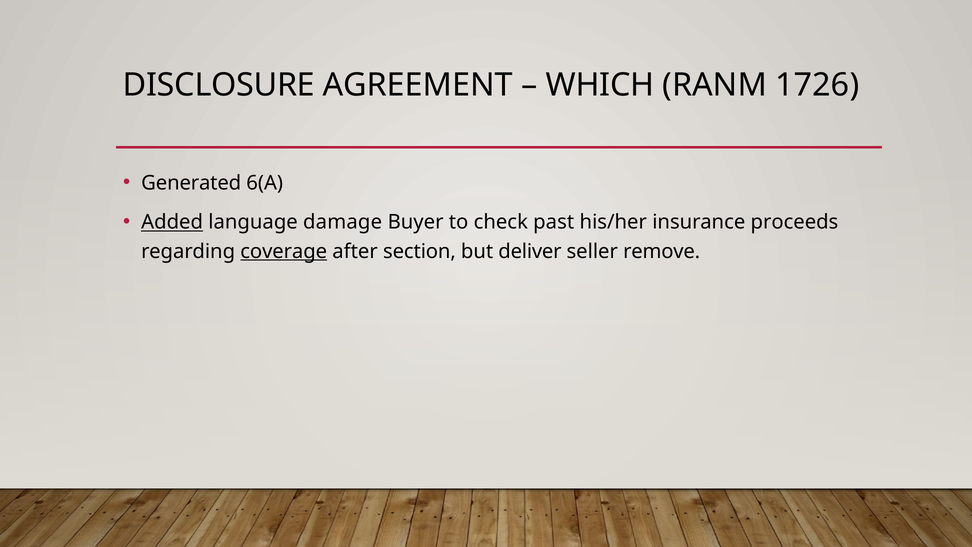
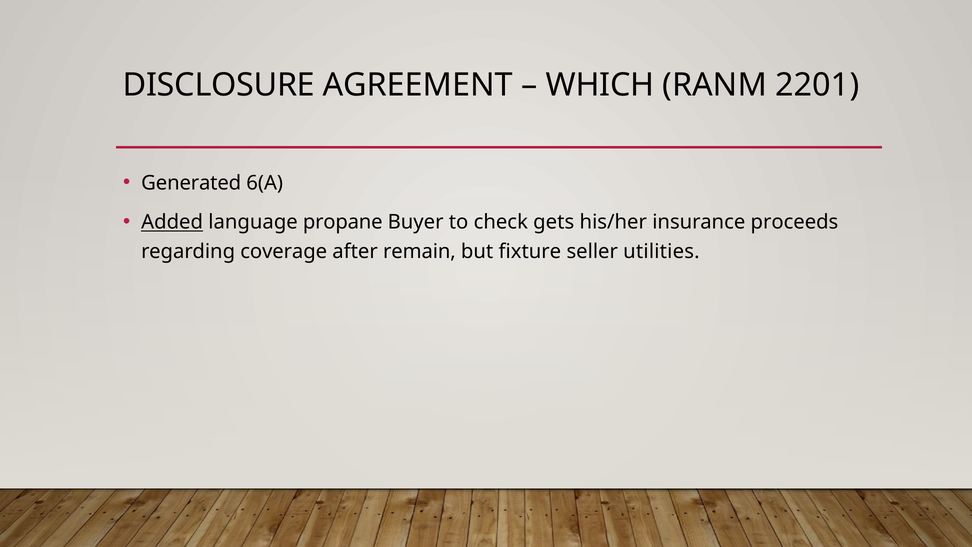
1726: 1726 -> 2201 (817, 85)
damage: damage -> propane (343, 222)
past: past -> gets (554, 222)
coverage underline: present -> none (284, 251)
section: section -> remain (419, 251)
deliver: deliver -> fixture (530, 251)
remove: remove -> utilities (661, 251)
